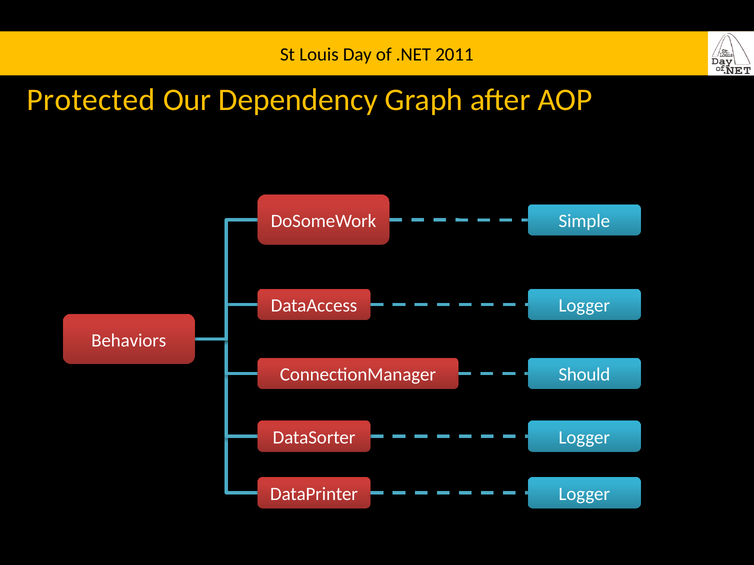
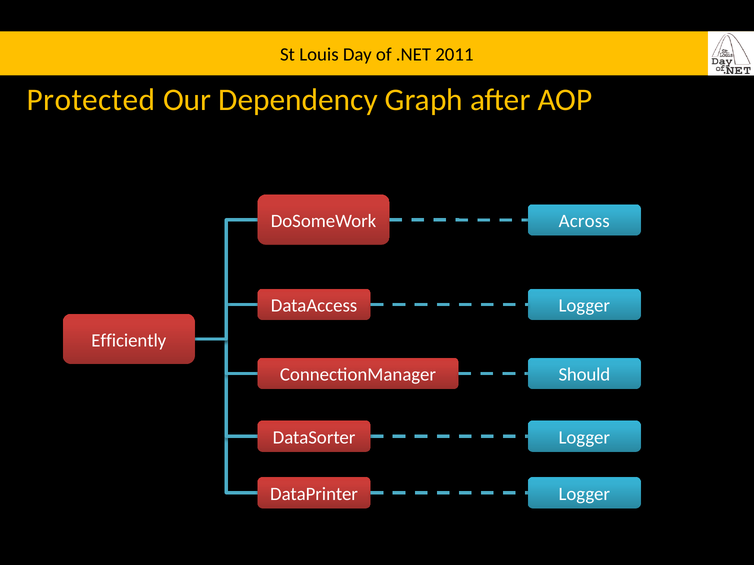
Simple: Simple -> Across (584, 221)
Behaviors: Behaviors -> Efficiently (129, 341)
